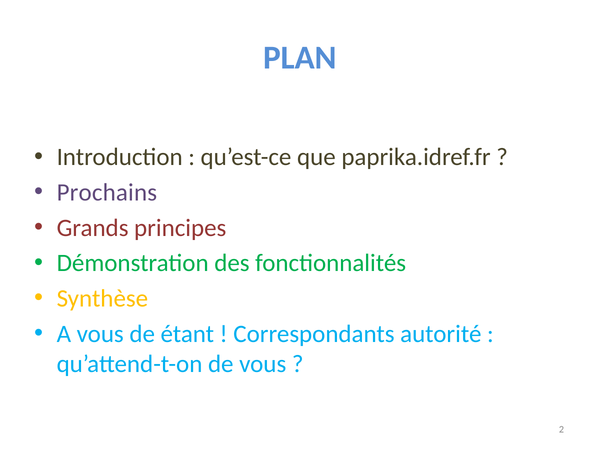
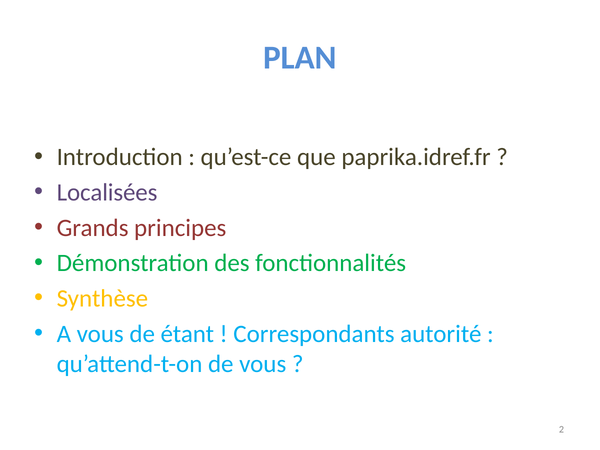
Prochains: Prochains -> Localisées (107, 193)
